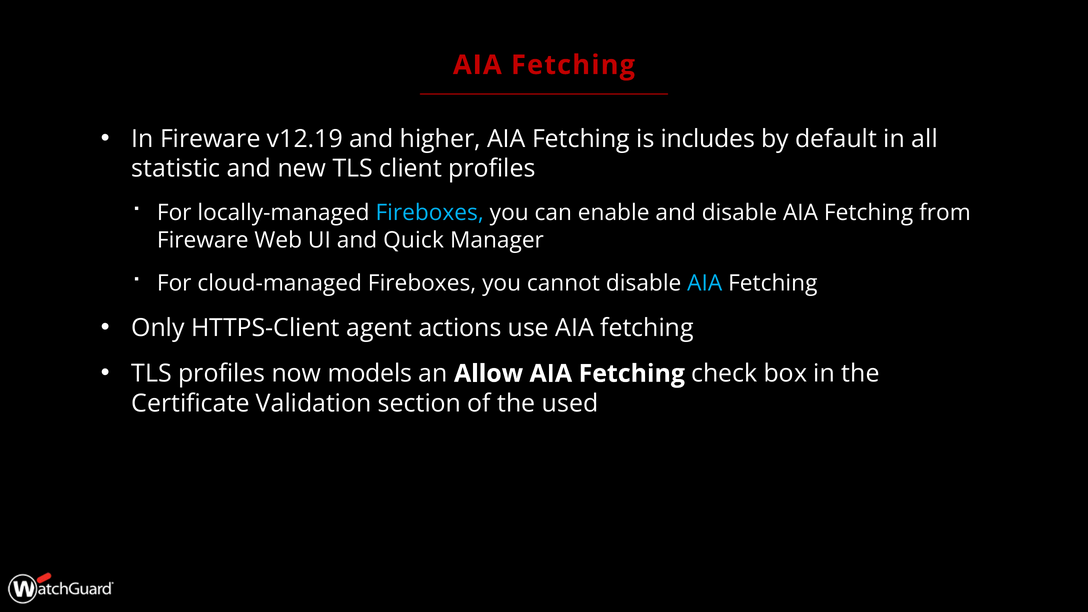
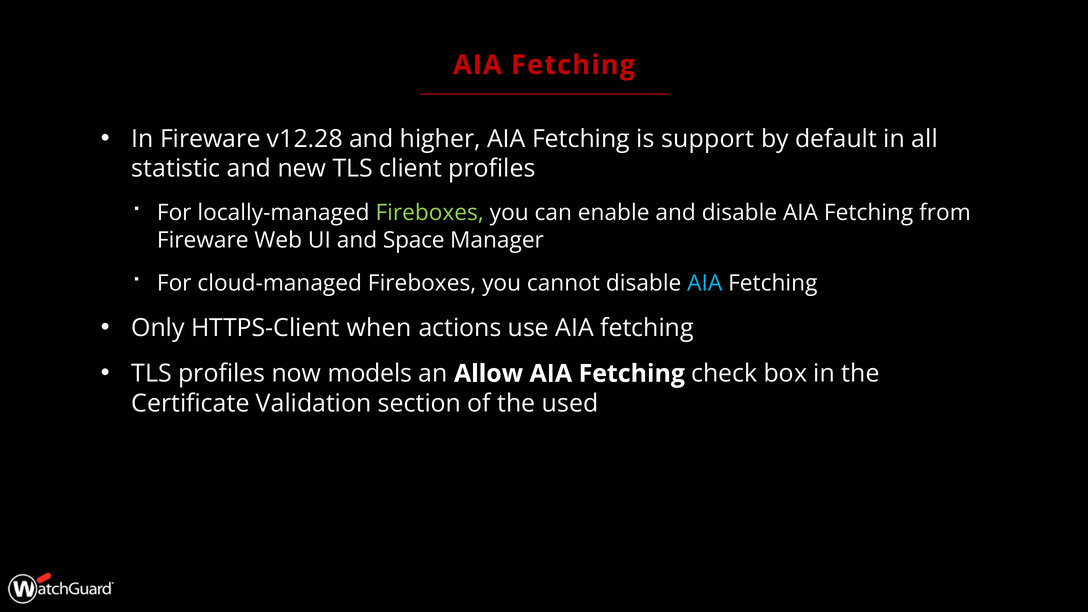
v12.19: v12.19 -> v12.28 (305, 139)
includes: includes -> support (708, 139)
Fireboxes colour: light blue -> light green (430, 213)
Quick: Quick -> Space (414, 240)
agent: agent -> when (379, 328)
